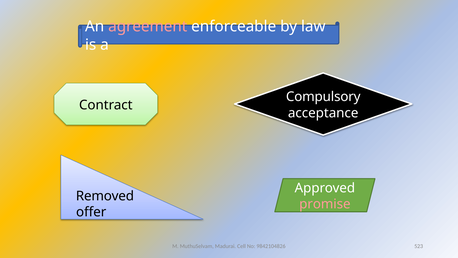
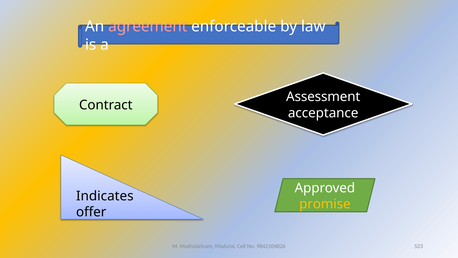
Compulsory: Compulsory -> Assessment (323, 97)
Removed: Removed -> Indicates (105, 196)
promise colour: pink -> yellow (325, 204)
